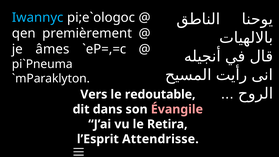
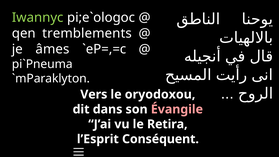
Iwannyc colour: light blue -> light green (38, 17)
premièrement: premièrement -> tremblements (87, 33)
redoutable: redoutable -> oryodoxou (160, 94)
Attendrisse: Attendrisse -> Conséquent (160, 139)
